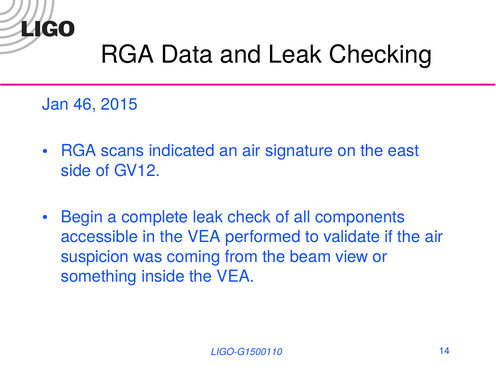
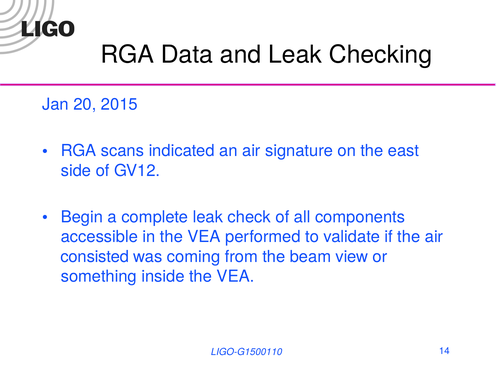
46: 46 -> 20 (85, 105)
suspicion: suspicion -> consisted (95, 257)
